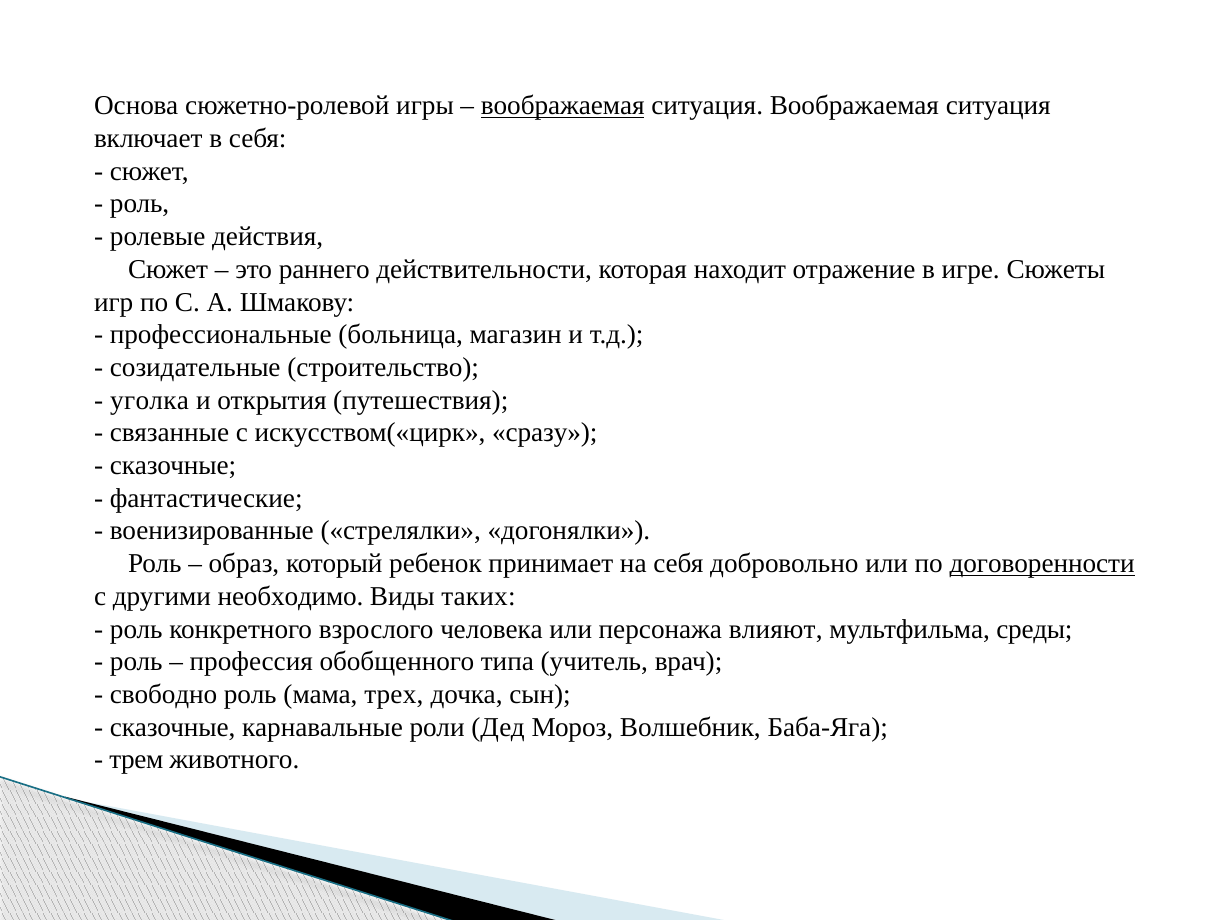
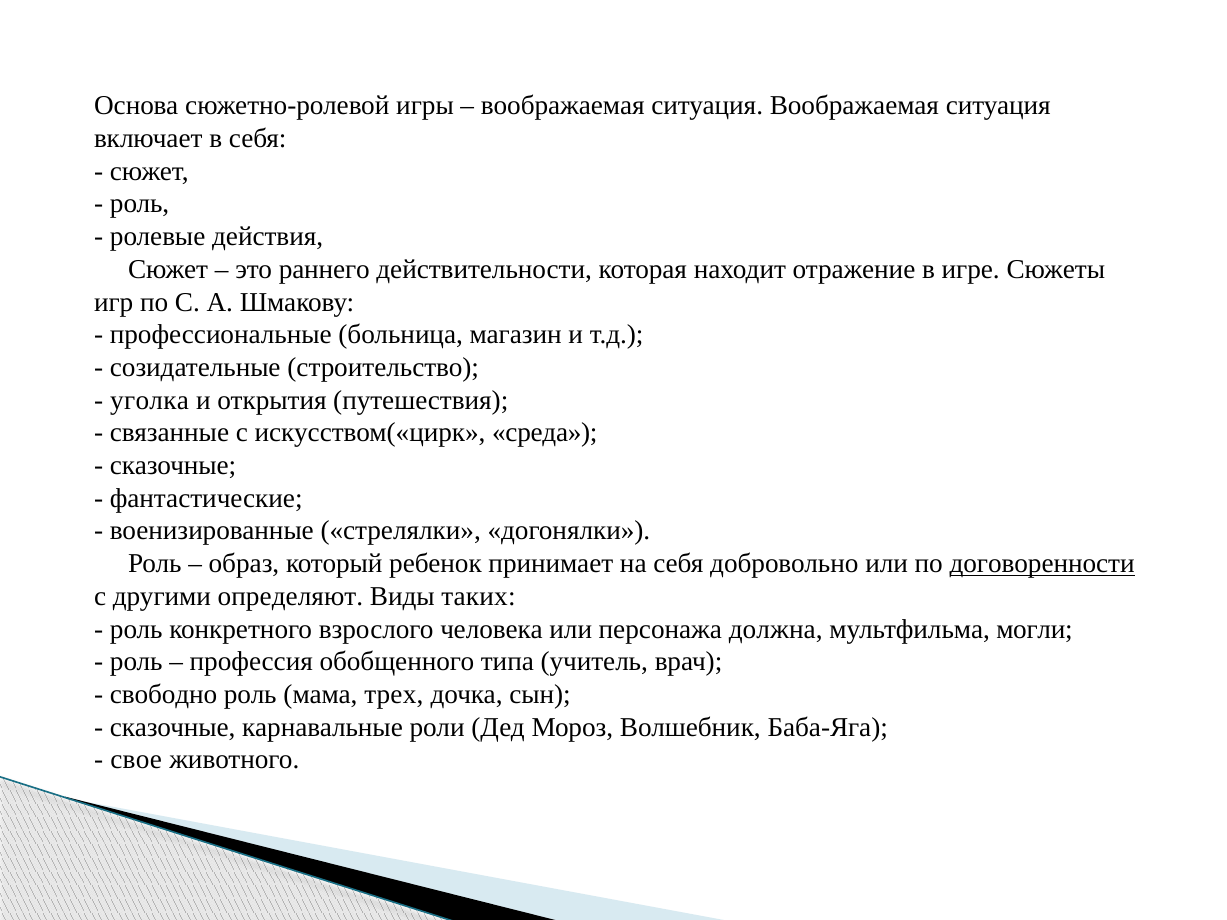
воображаемая underline: present -> none (563, 106)
сразу: сразу -> среда (545, 433)
необходимо: необходимо -> определяют (290, 596)
влияют: влияют -> должна (776, 629)
среды: среды -> могли (1034, 629)
трем: трем -> свое (136, 760)
